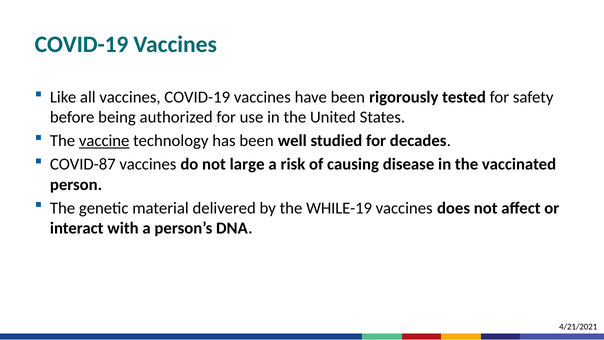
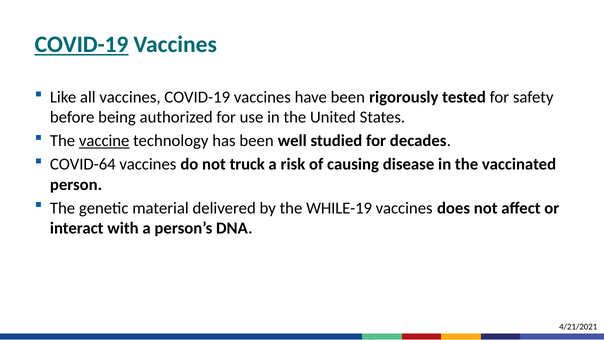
COVID-19 underline: none -> present (82, 44)
COVID-87: COVID-87 -> COVID-64 (83, 164)
large: large -> truck (247, 164)
